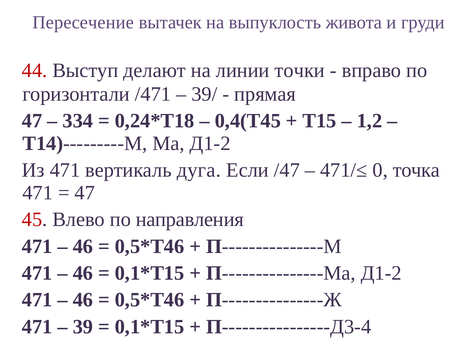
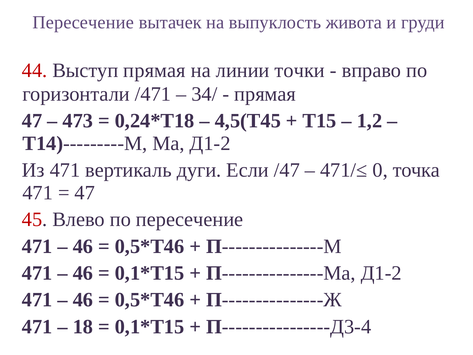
Выступ делают: делают -> прямая (154, 70)
39/: 39/ -> 34/ (204, 94)
334: 334 -> 473 (78, 121)
0,4(Т45: 0,4(Т45 -> 4,5(Т45 (248, 121)
дуга: дуга -> дуги (199, 170)
по направления: направления -> пересечение (190, 219)
39: 39 -> 18 (83, 326)
